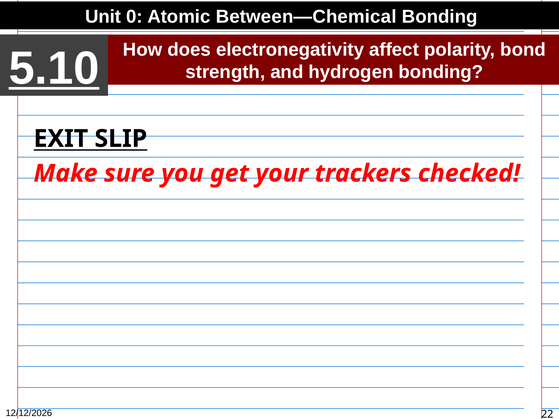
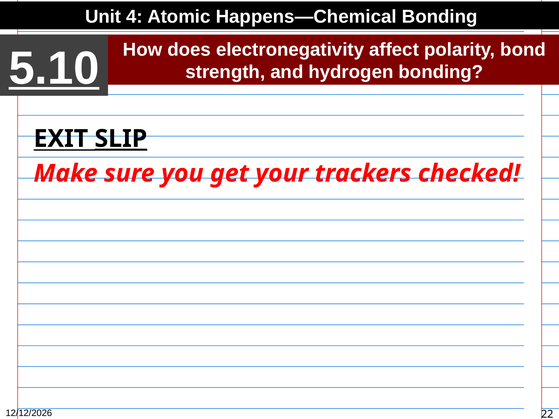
0: 0 -> 4 (135, 17)
Between—Chemical: Between—Chemical -> Happens—Chemical (306, 17)
SLIP underline: none -> present (121, 139)
